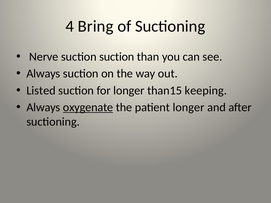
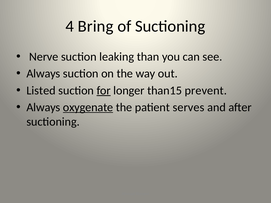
suction suction: suction -> leaking (117, 57)
for underline: none -> present (104, 91)
keeping: keeping -> prevent (206, 91)
patient longer: longer -> serves (189, 107)
